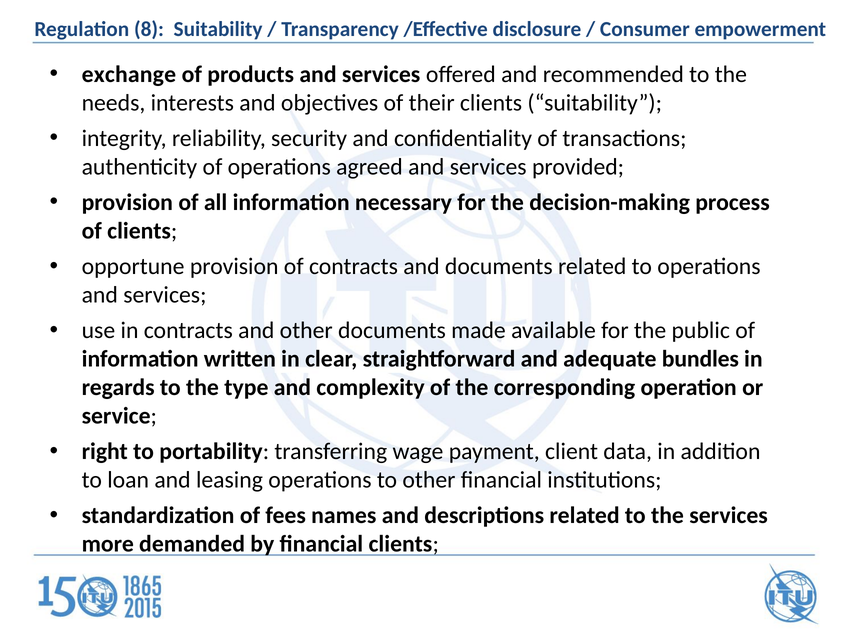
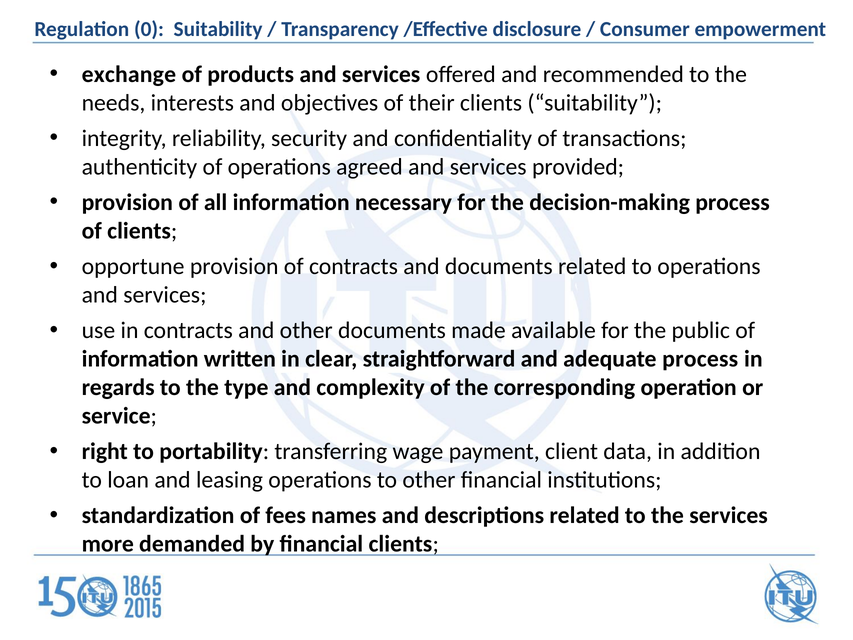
8: 8 -> 0 (149, 29)
adequate bundles: bundles -> process (700, 359)
